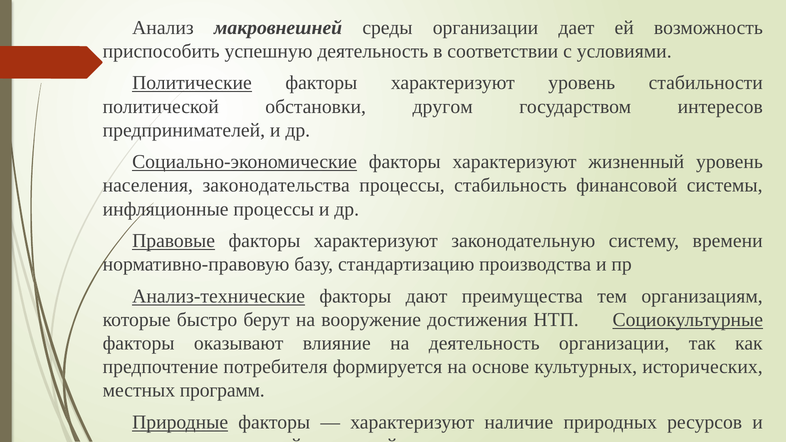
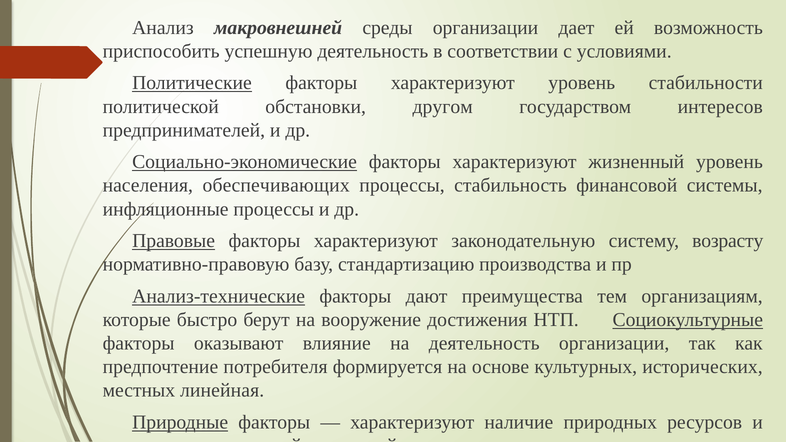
законодательства: законодательства -> обеспечивающих (276, 185)
времени: времени -> возрасту (728, 241)
программ: программ -> линейная (222, 391)
